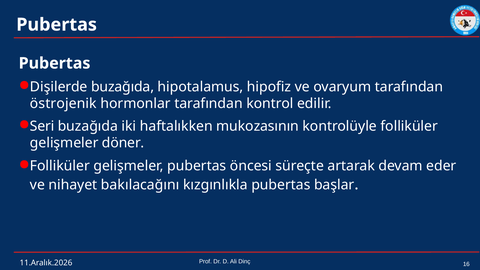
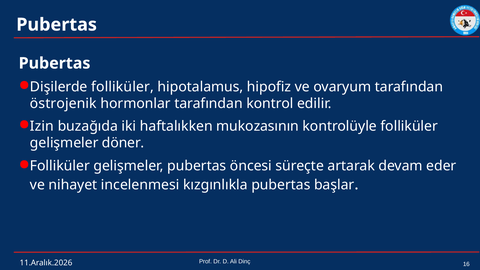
Dişilerde buzağıda: buzağıda -> folliküler (122, 87)
Seri: Seri -> Izin (42, 126)
bakılacağını: bakılacağını -> incelenmesi (140, 185)
